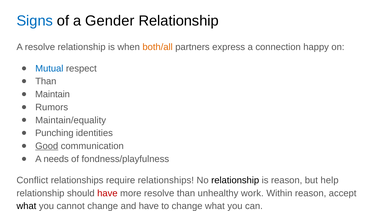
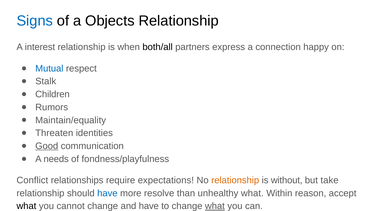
Gender: Gender -> Objects (110, 21)
A resolve: resolve -> interest (40, 47)
both/all colour: orange -> black (158, 47)
Than: Than -> Stalk (46, 81)
Maintain: Maintain -> Children (52, 94)
Punching: Punching -> Threaten (54, 133)
require relationships: relationships -> expectations (166, 180)
relationship colour: black -> orange (235, 180)
is reason: reason -> without (287, 180)
help: help -> take (330, 180)
have colour: red -> blue (107, 193)
unhealthy work: work -> what (252, 193)
what underline: none -> present (215, 206)
